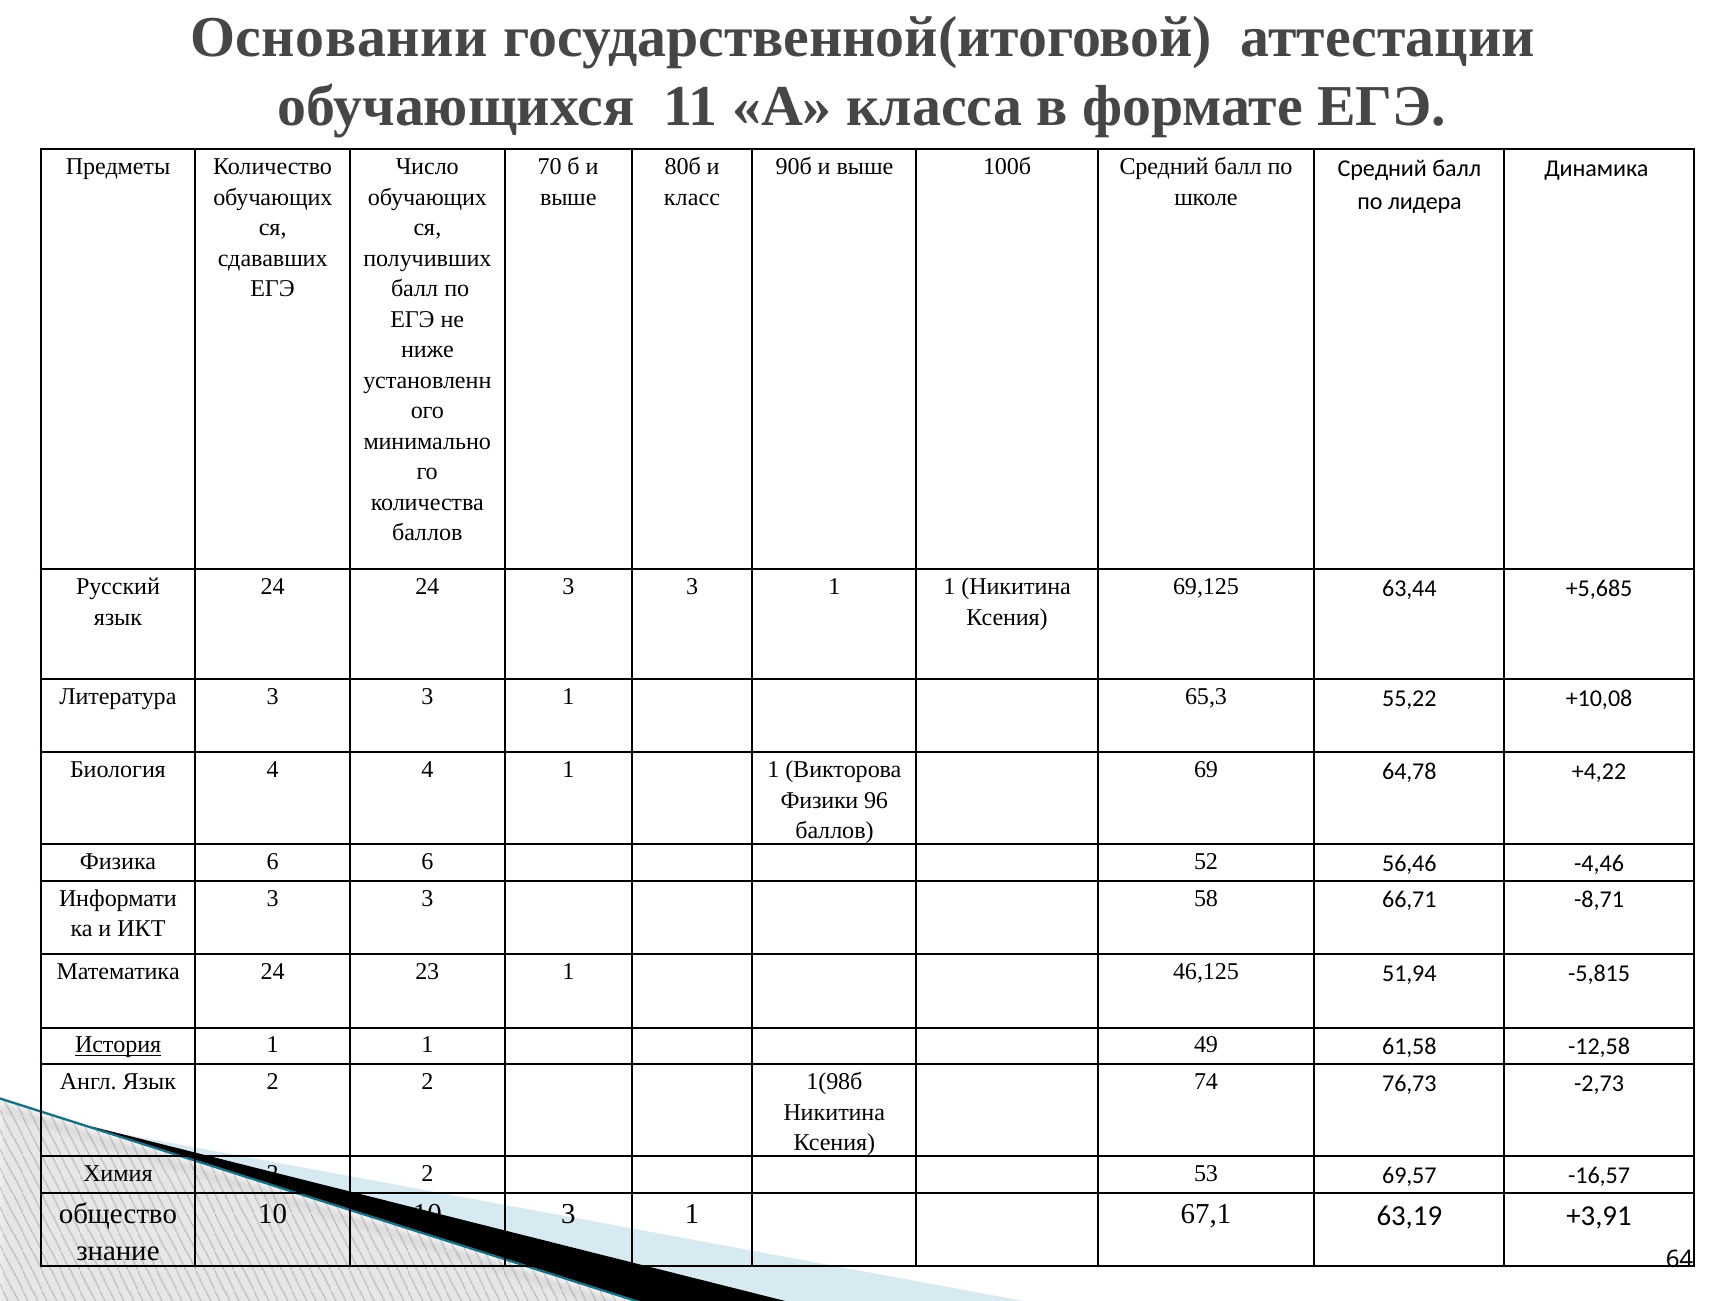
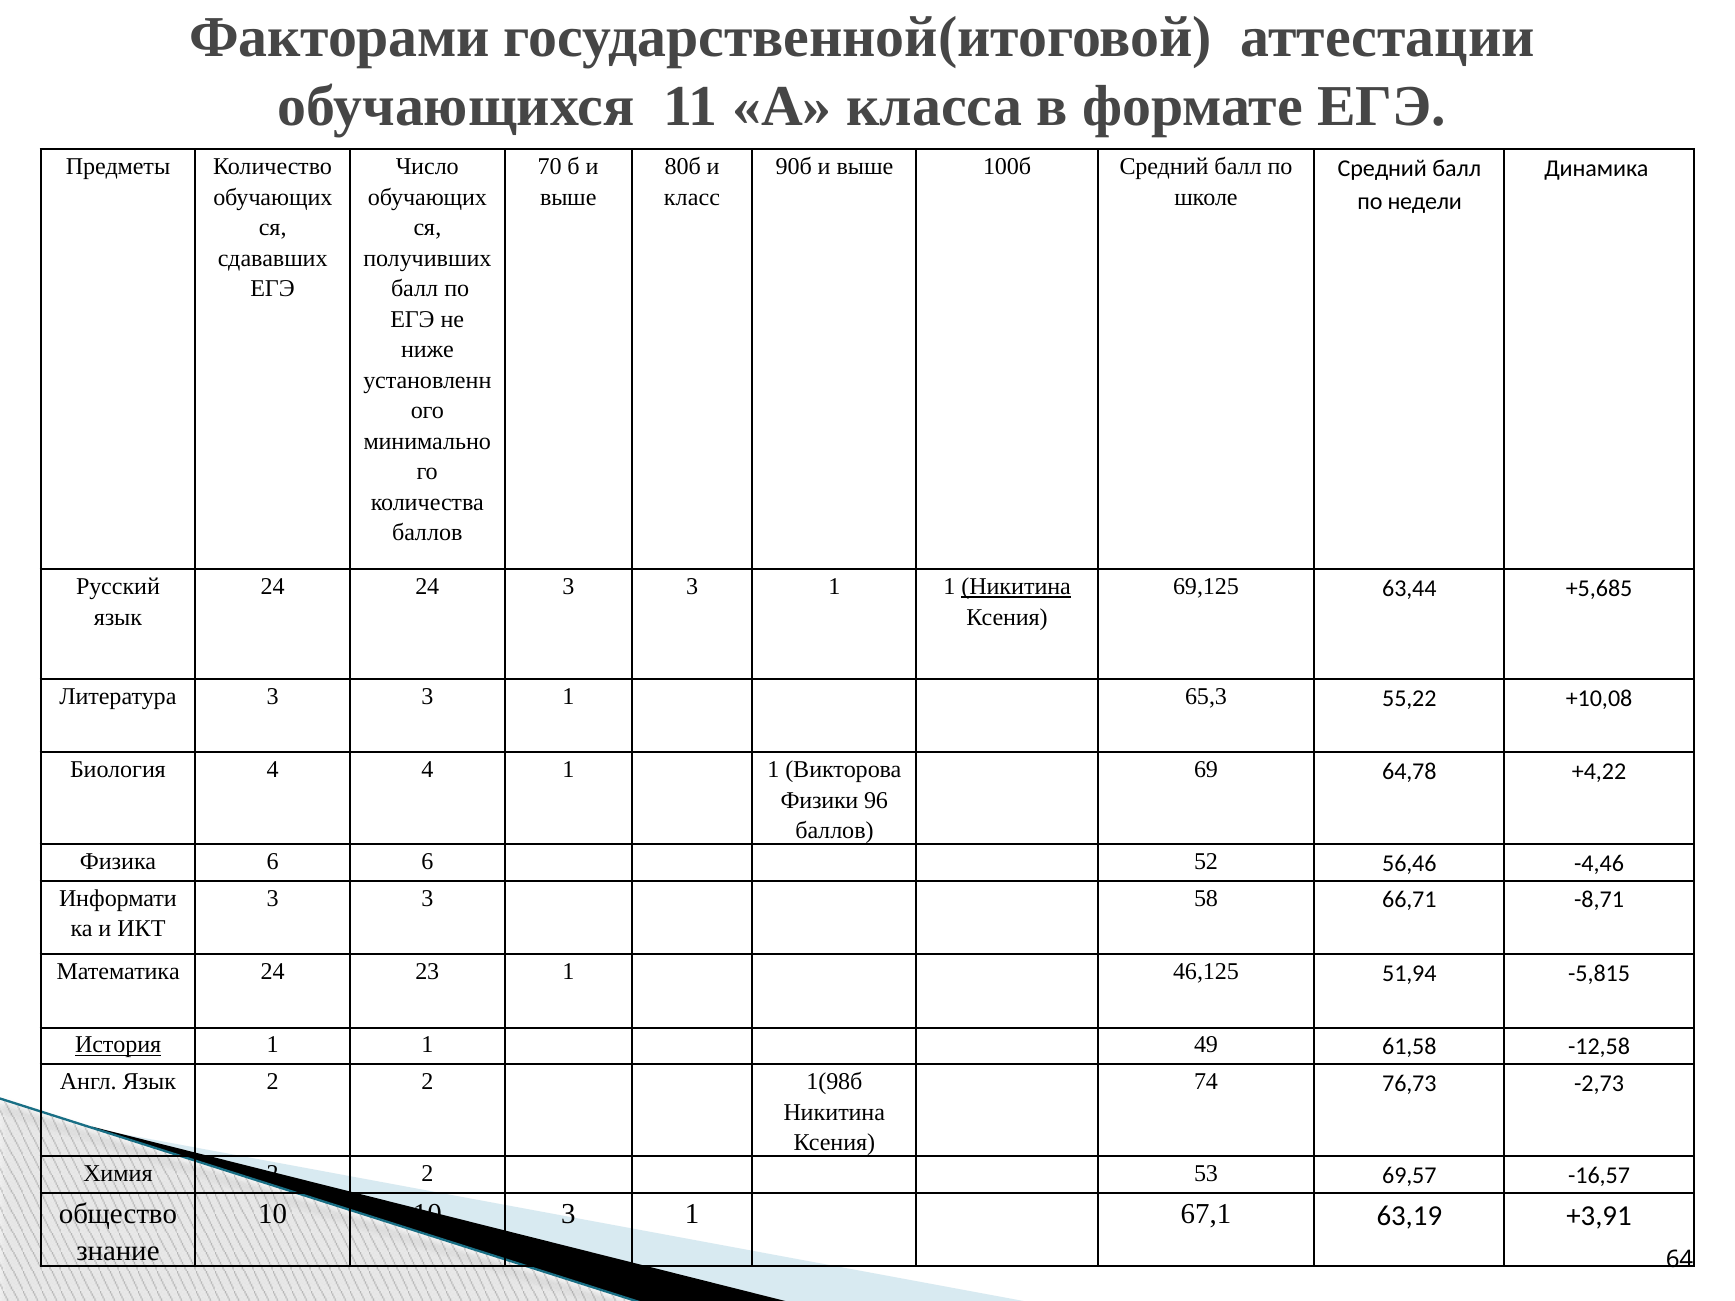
Основании: Основании -> Факторами (339, 37)
лидера: лидера -> недели (1425, 202)
Никитина underline: none -> present (1016, 587)
